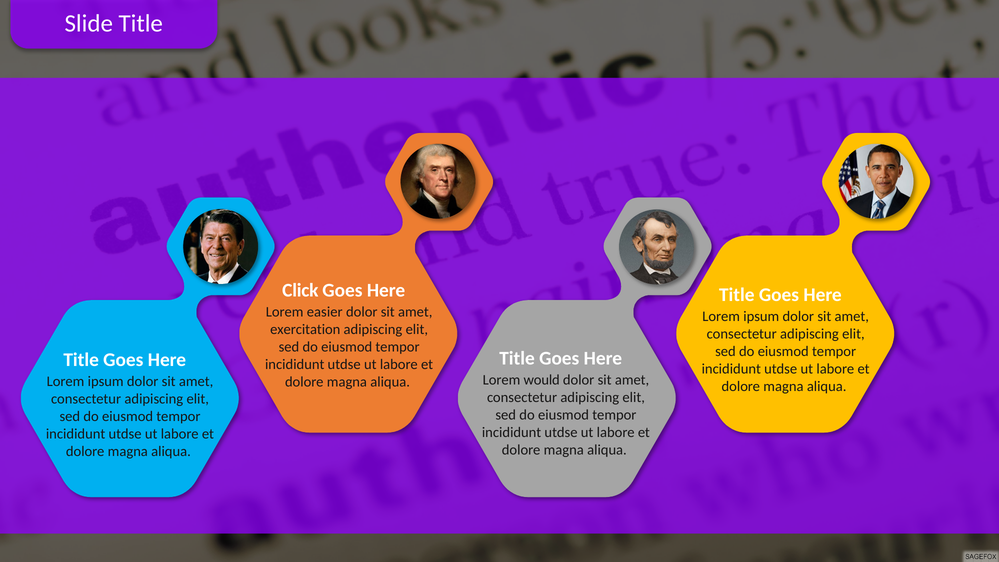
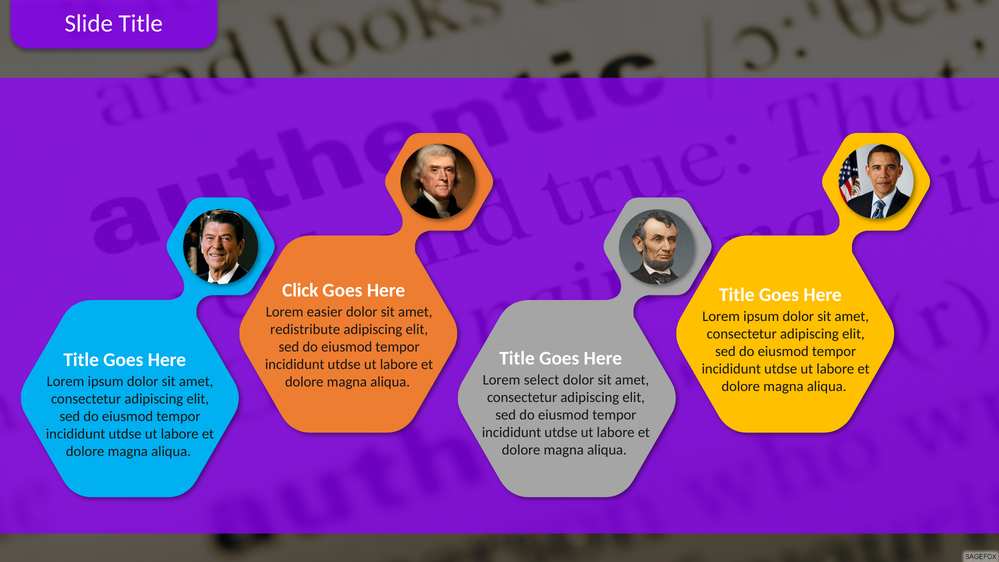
exercitation: exercitation -> redistribute (305, 330)
would: would -> select (542, 380)
